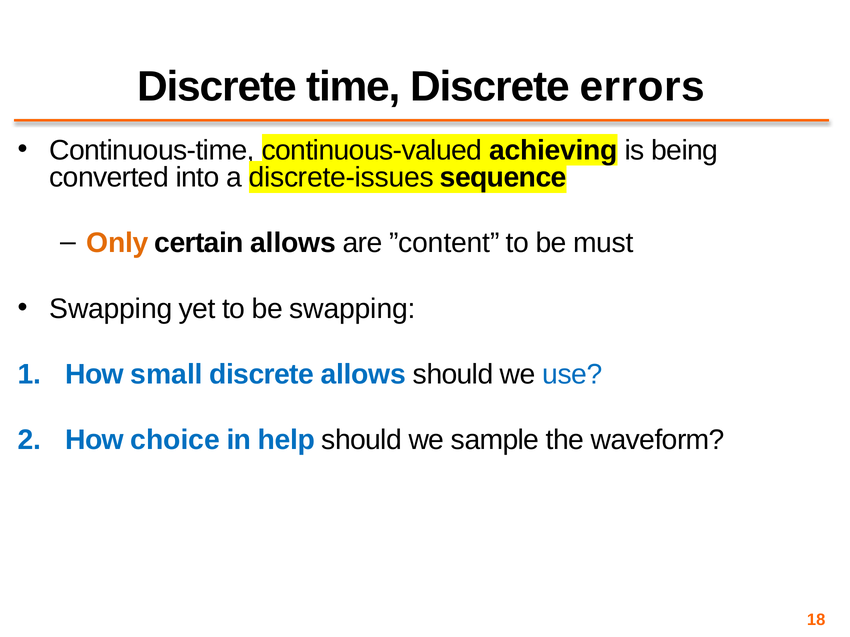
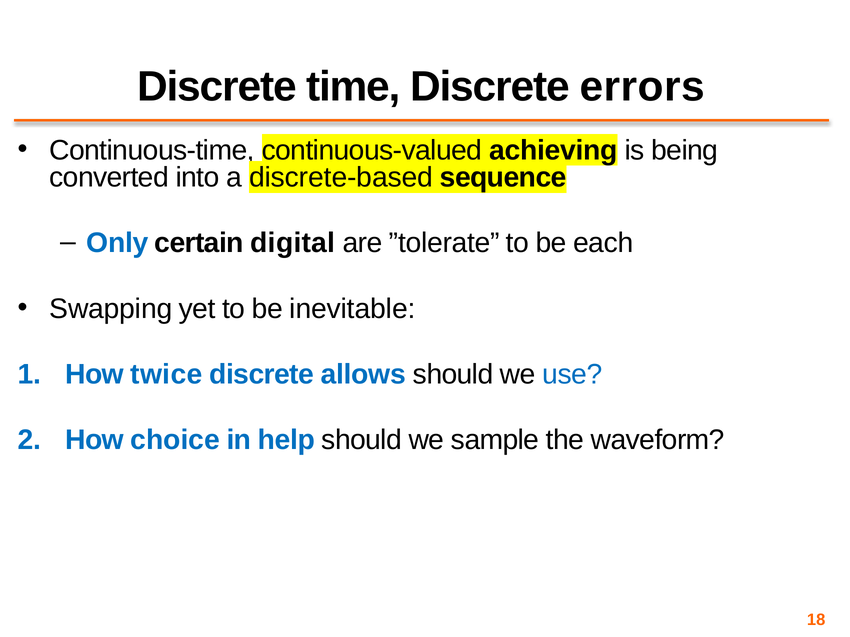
discrete-issues: discrete-issues -> discrete-based (341, 178)
Only colour: orange -> blue (117, 243)
certain allows: allows -> digital (293, 243)
”content: ”content -> ”tolerate (444, 243)
must: must -> each (603, 243)
be swapping: swapping -> inevitable (352, 309)
small: small -> twice (166, 375)
